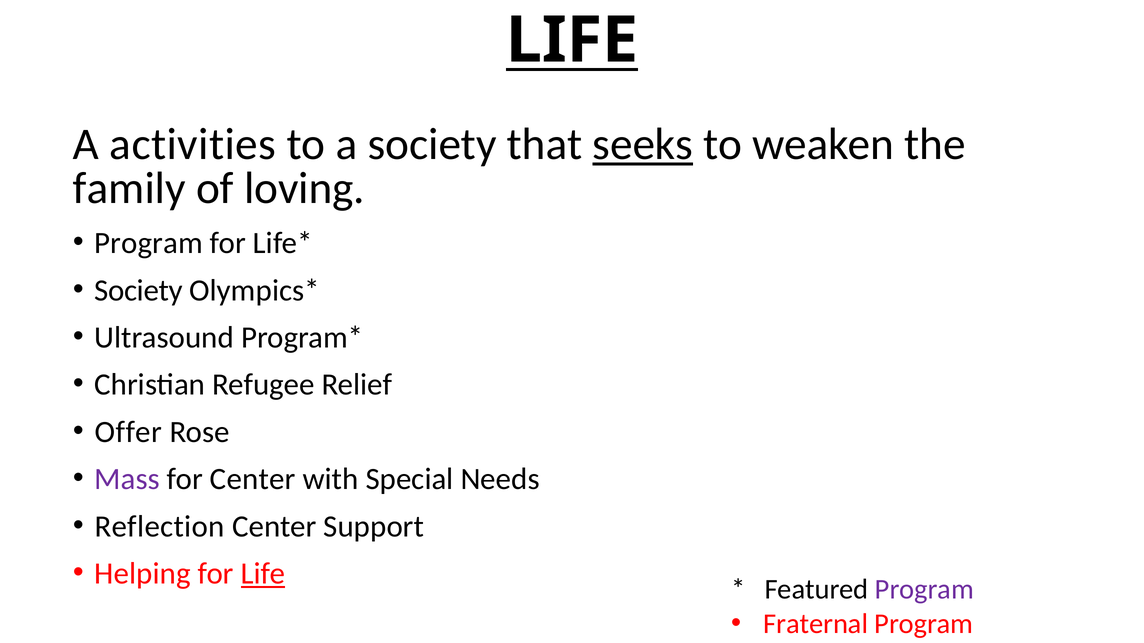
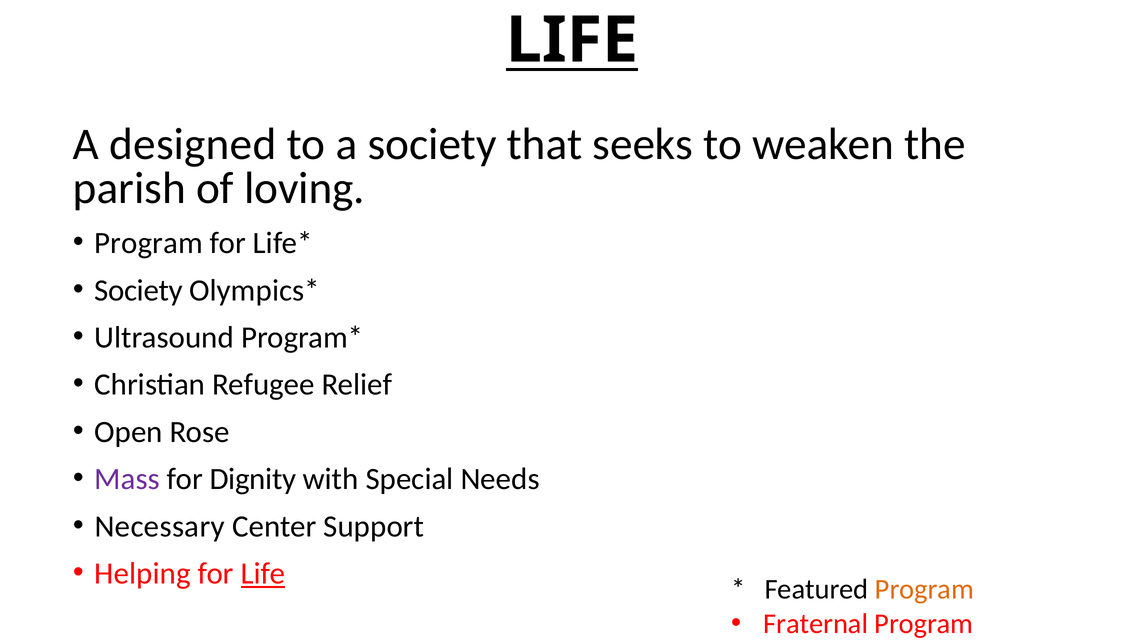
activities: activities -> designed (193, 145)
seeks underline: present -> none (643, 145)
family: family -> parish (129, 189)
Offer: Offer -> Open (129, 432)
for Center: Center -> Dignity (253, 480)
Reflection: Reflection -> Necessary (160, 527)
Program colour: purple -> orange (924, 590)
